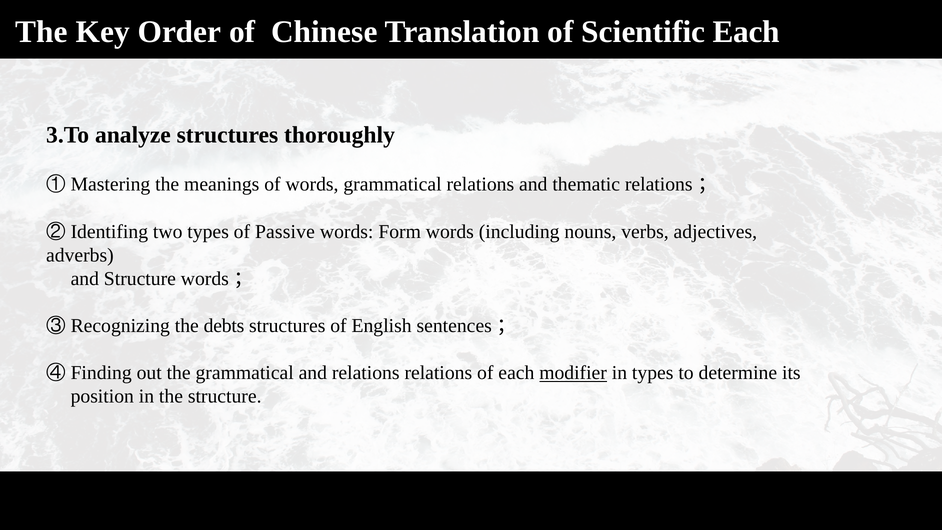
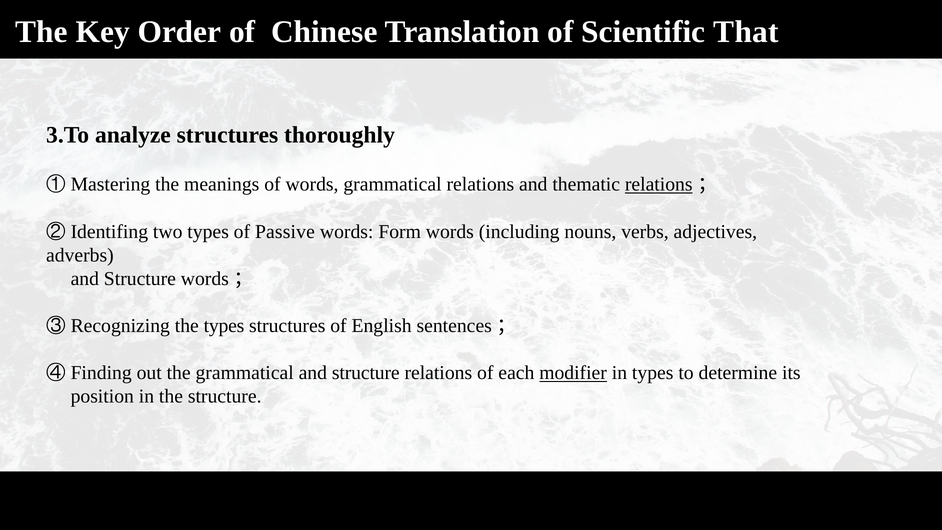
Scientific Each: Each -> That (746, 32)
relations underline: none -> present (659, 184)
the debts: debts -> types (224, 326)
grammatical and relations: relations -> structure (366, 373)
